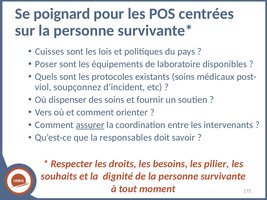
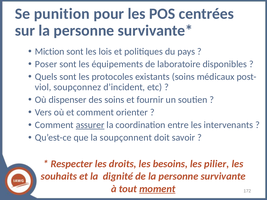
poignard: poignard -> punition (62, 14)
Cuisses: Cuisses -> Miction (50, 52)
responsables: responsables -> soupçonnent (126, 138)
moment underline: none -> present (157, 189)
